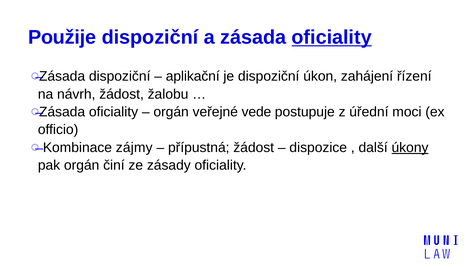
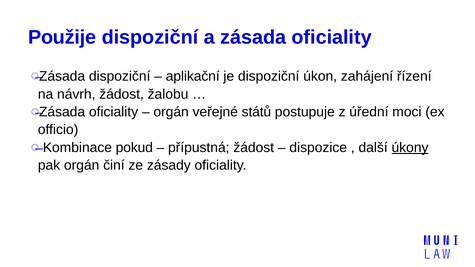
oficiality underline: present -> none (332, 37)
vede: vede -> států (256, 112)
zájmy: zájmy -> pokud (134, 148)
